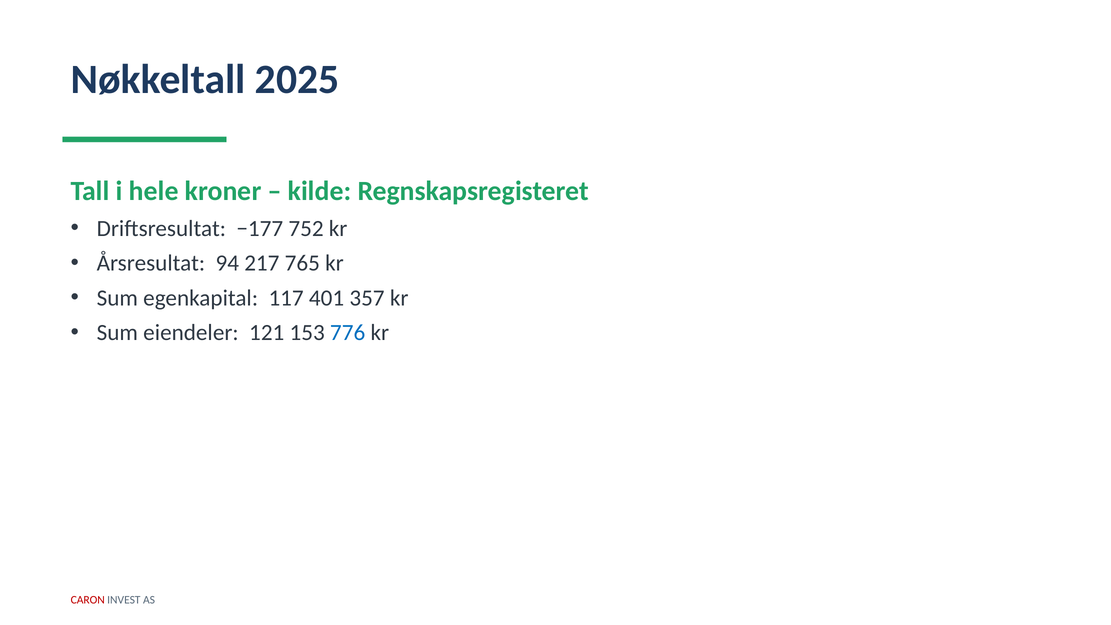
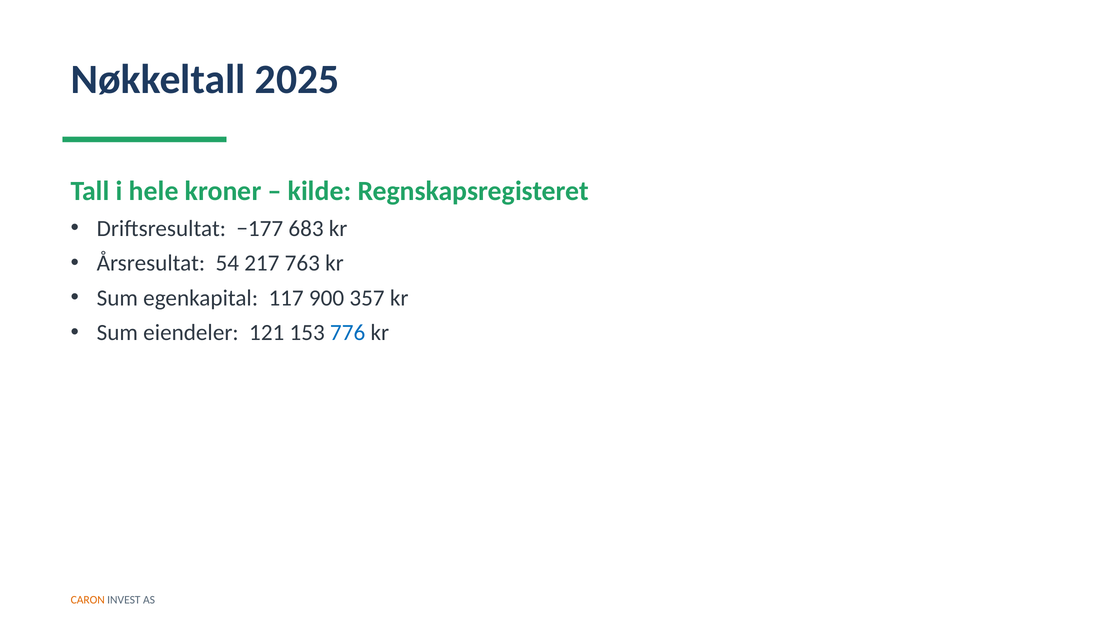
752: 752 -> 683 (306, 228)
94: 94 -> 54 (227, 263)
765: 765 -> 763 (302, 263)
401: 401 -> 900 (327, 298)
CARON colour: red -> orange (88, 600)
